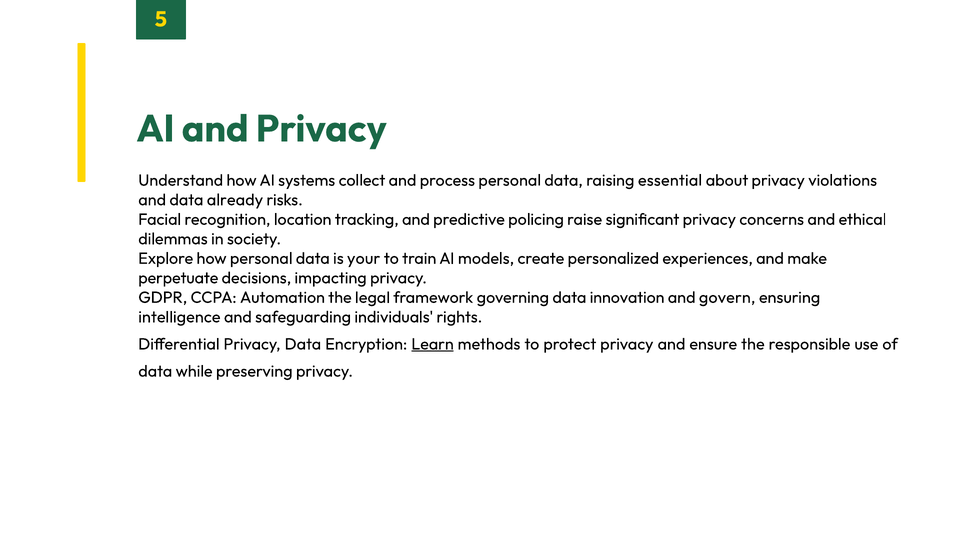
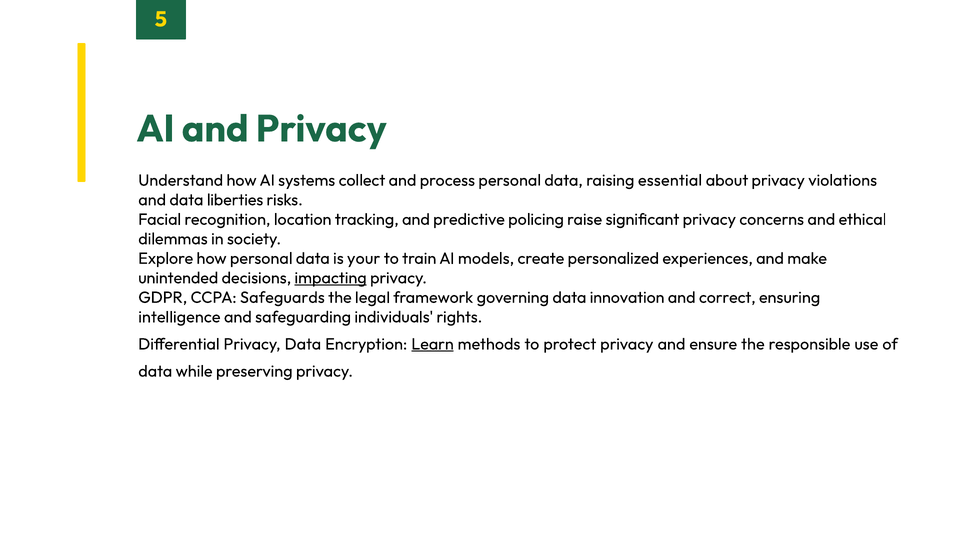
already: already -> liberties (235, 200)
perpetuate: perpetuate -> unintended (178, 278)
impacting underline: none -> present (331, 278)
Automation: Automation -> Safeguards (282, 297)
govern: govern -> correct (727, 297)
